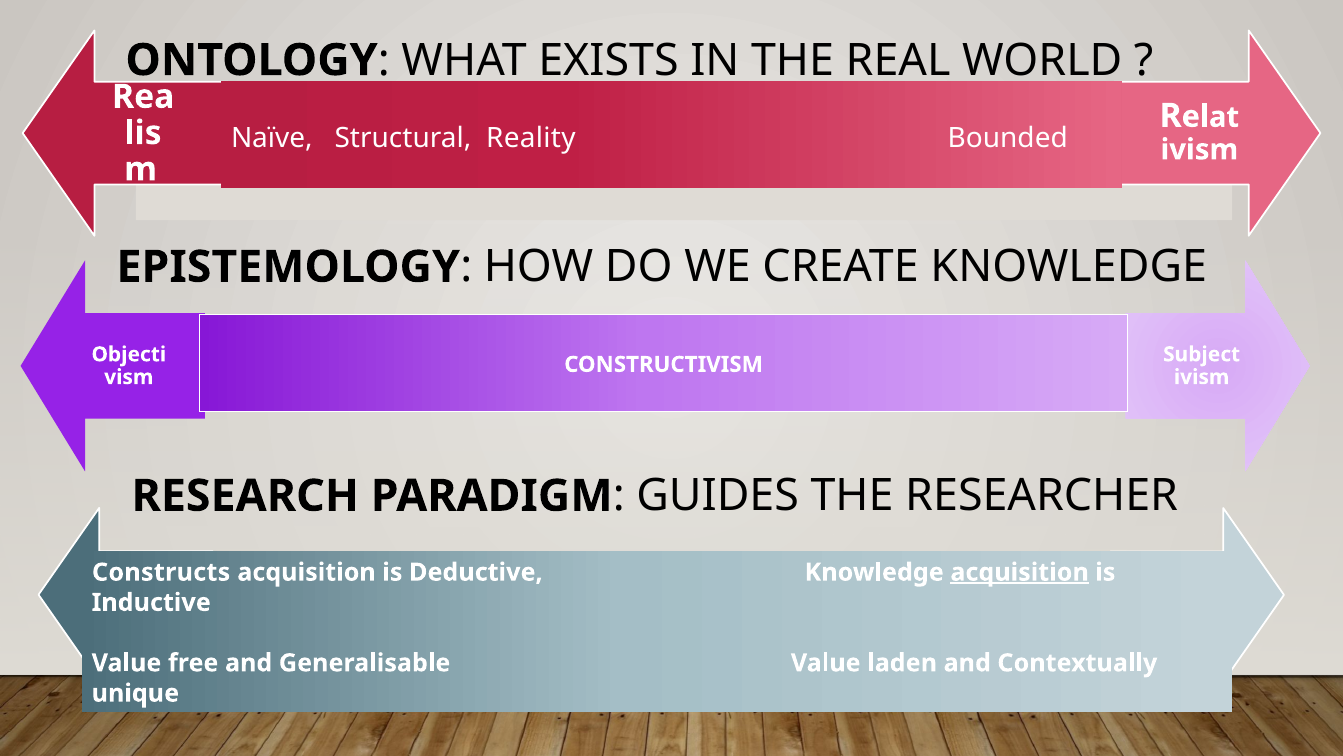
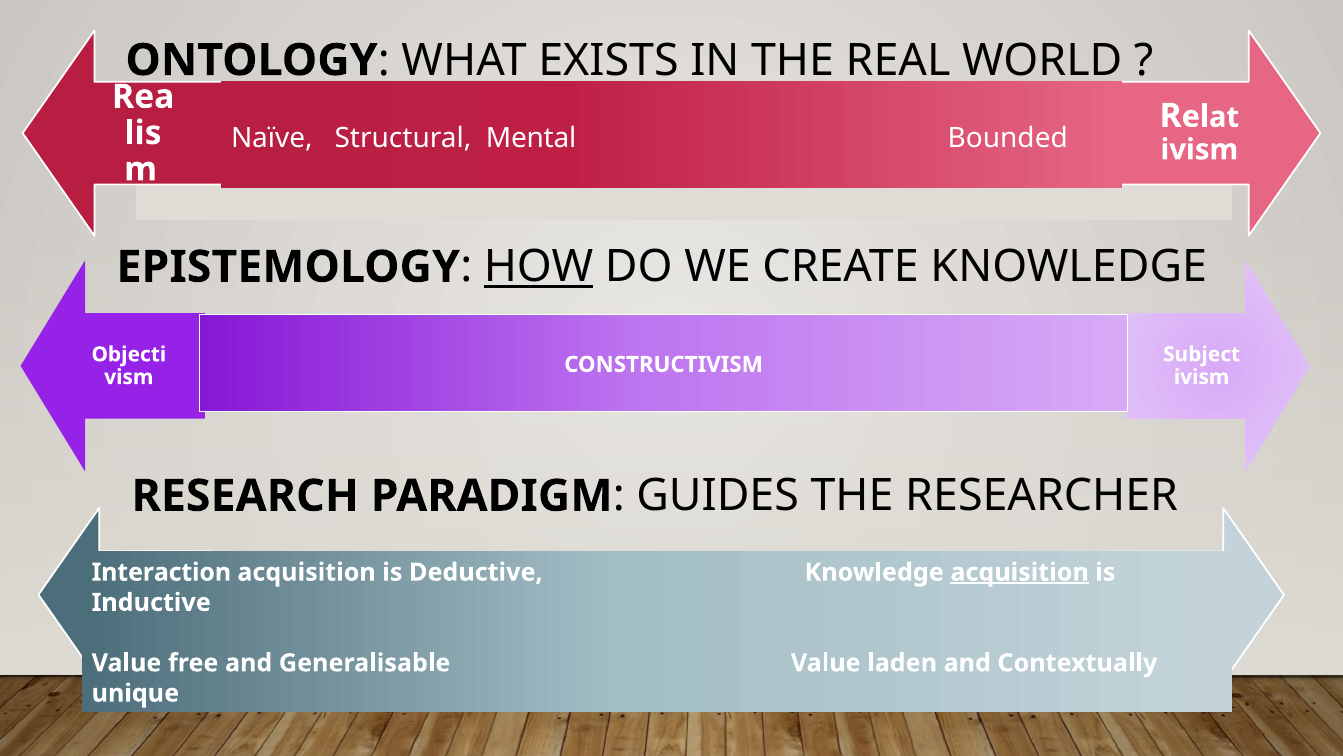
Reality: Reality -> Mental (531, 138)
HOW underline: none -> present (539, 267)
Constructs: Constructs -> Interaction (161, 572)
